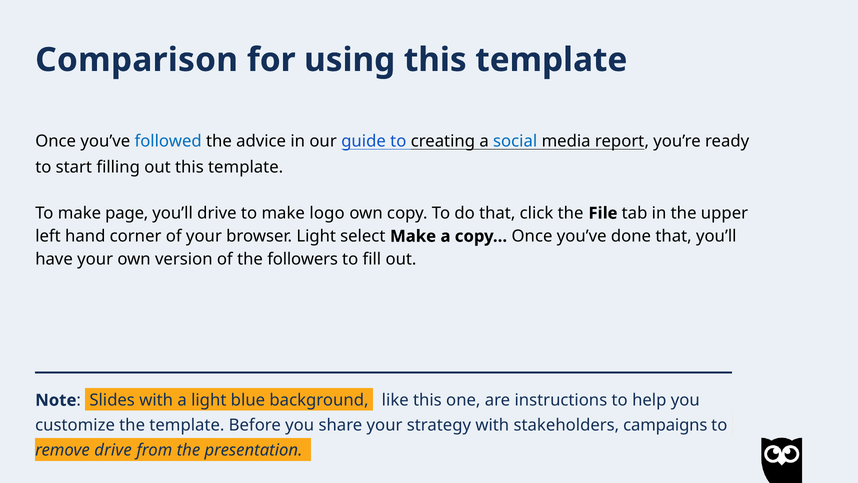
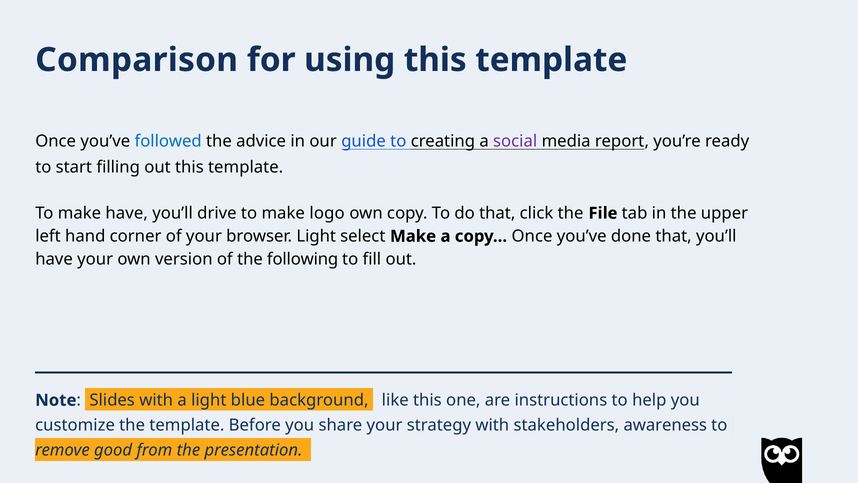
social colour: blue -> purple (515, 141)
make page: page -> have (127, 213)
followers: followers -> following (303, 259)
campaigns: campaigns -> awareness (665, 425)
remove drive: drive -> good (113, 450)
